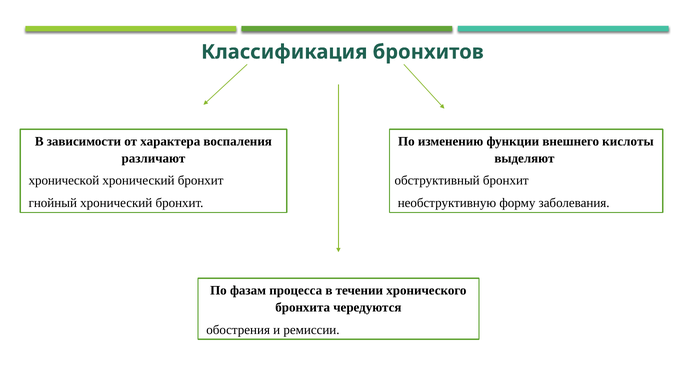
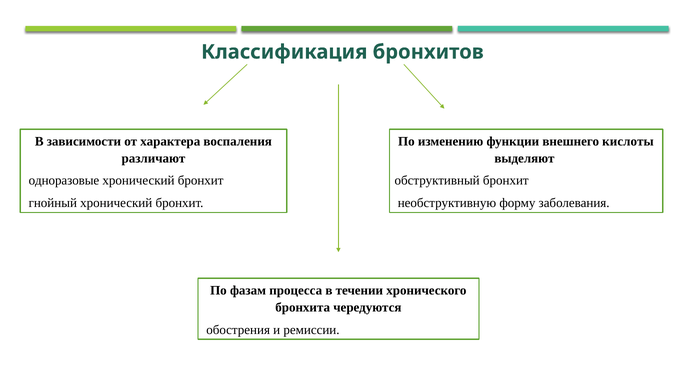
хронической: хронической -> одноразовые (64, 181)
